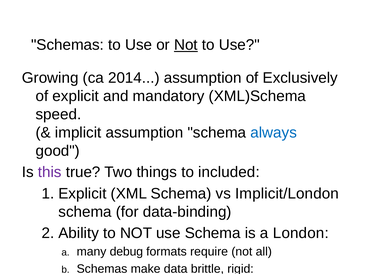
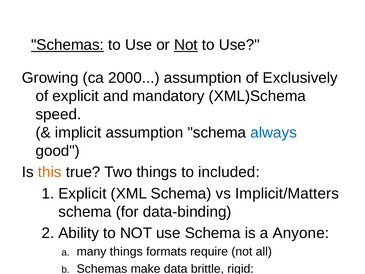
Schemas underline: none -> present (67, 45)
2014: 2014 -> 2000 (134, 78)
this colour: purple -> orange (50, 172)
Implicit/London: Implicit/London -> Implicit/Matters (287, 193)
London: London -> Anyone (301, 233)
many debug: debug -> things (126, 251)
